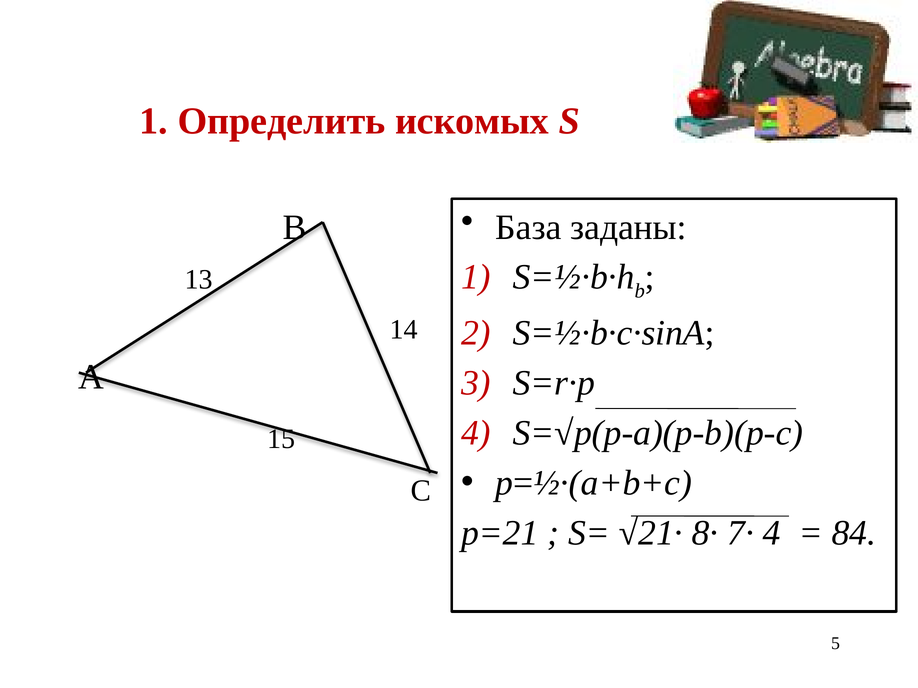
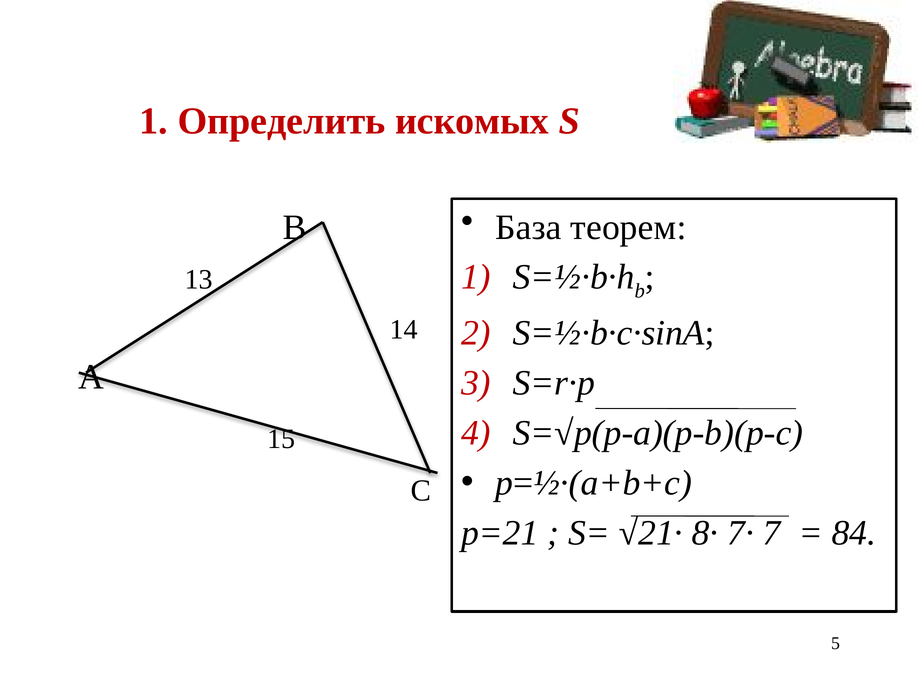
заданы: заданы -> теорем (628, 227)
7· 4: 4 -> 7 (772, 533)
